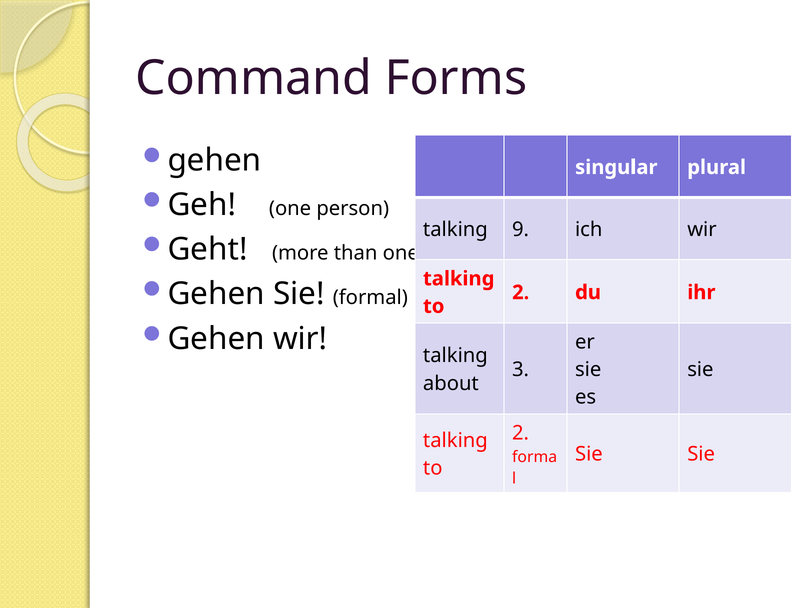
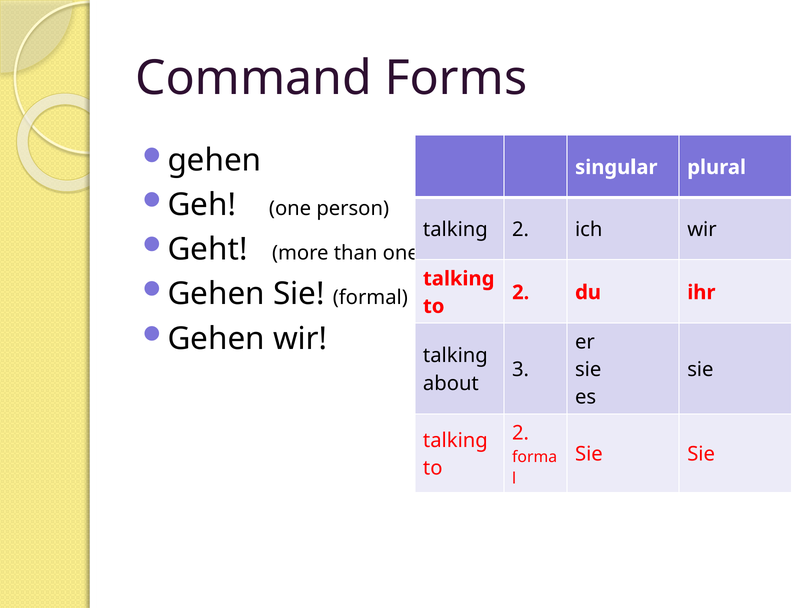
talking 9: 9 -> 2 (521, 229)
